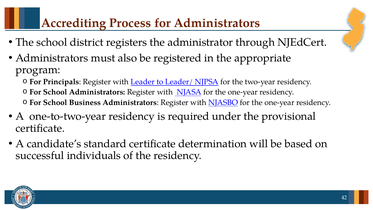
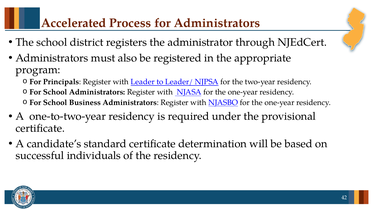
Accrediting: Accrediting -> Accelerated (74, 23)
